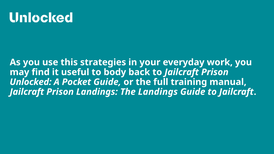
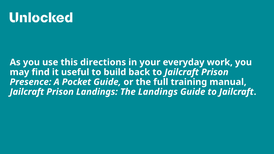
strategies: strategies -> directions (103, 62)
body: body -> build (115, 72)
Unlocked: Unlocked -> Presence (31, 82)
